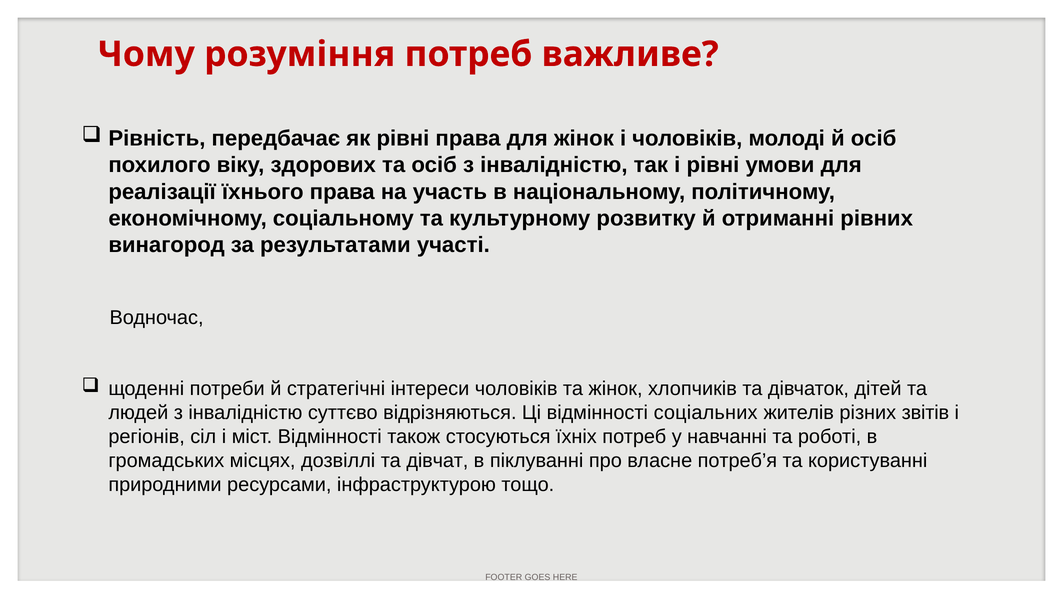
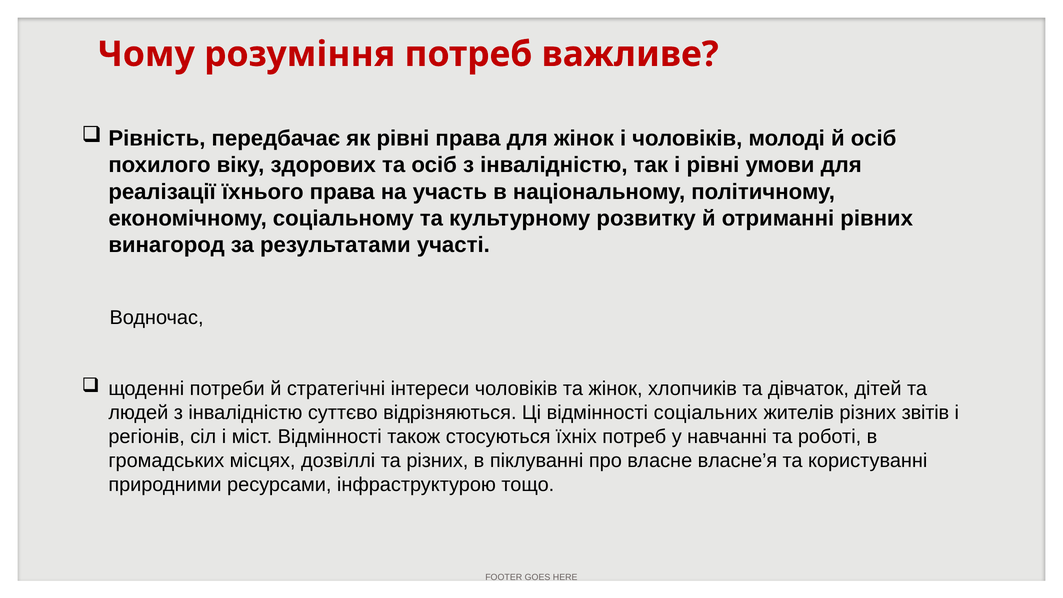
та дівчат: дівчат -> різних (437, 460)
потреб’я: потреб’я -> власне’я (737, 460)
